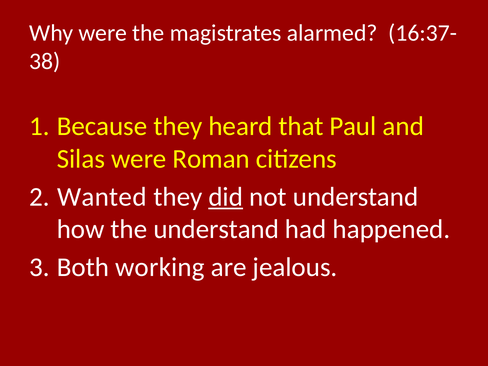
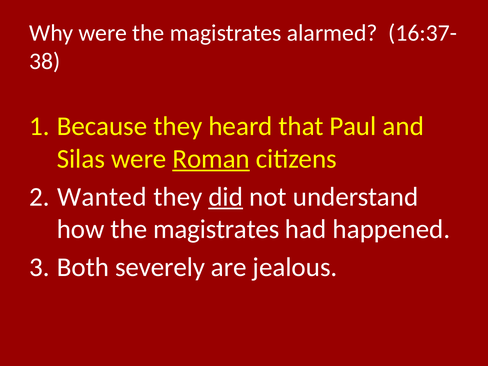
Roman underline: none -> present (211, 159)
how the understand: understand -> magistrates (216, 229)
working: working -> severely (160, 267)
